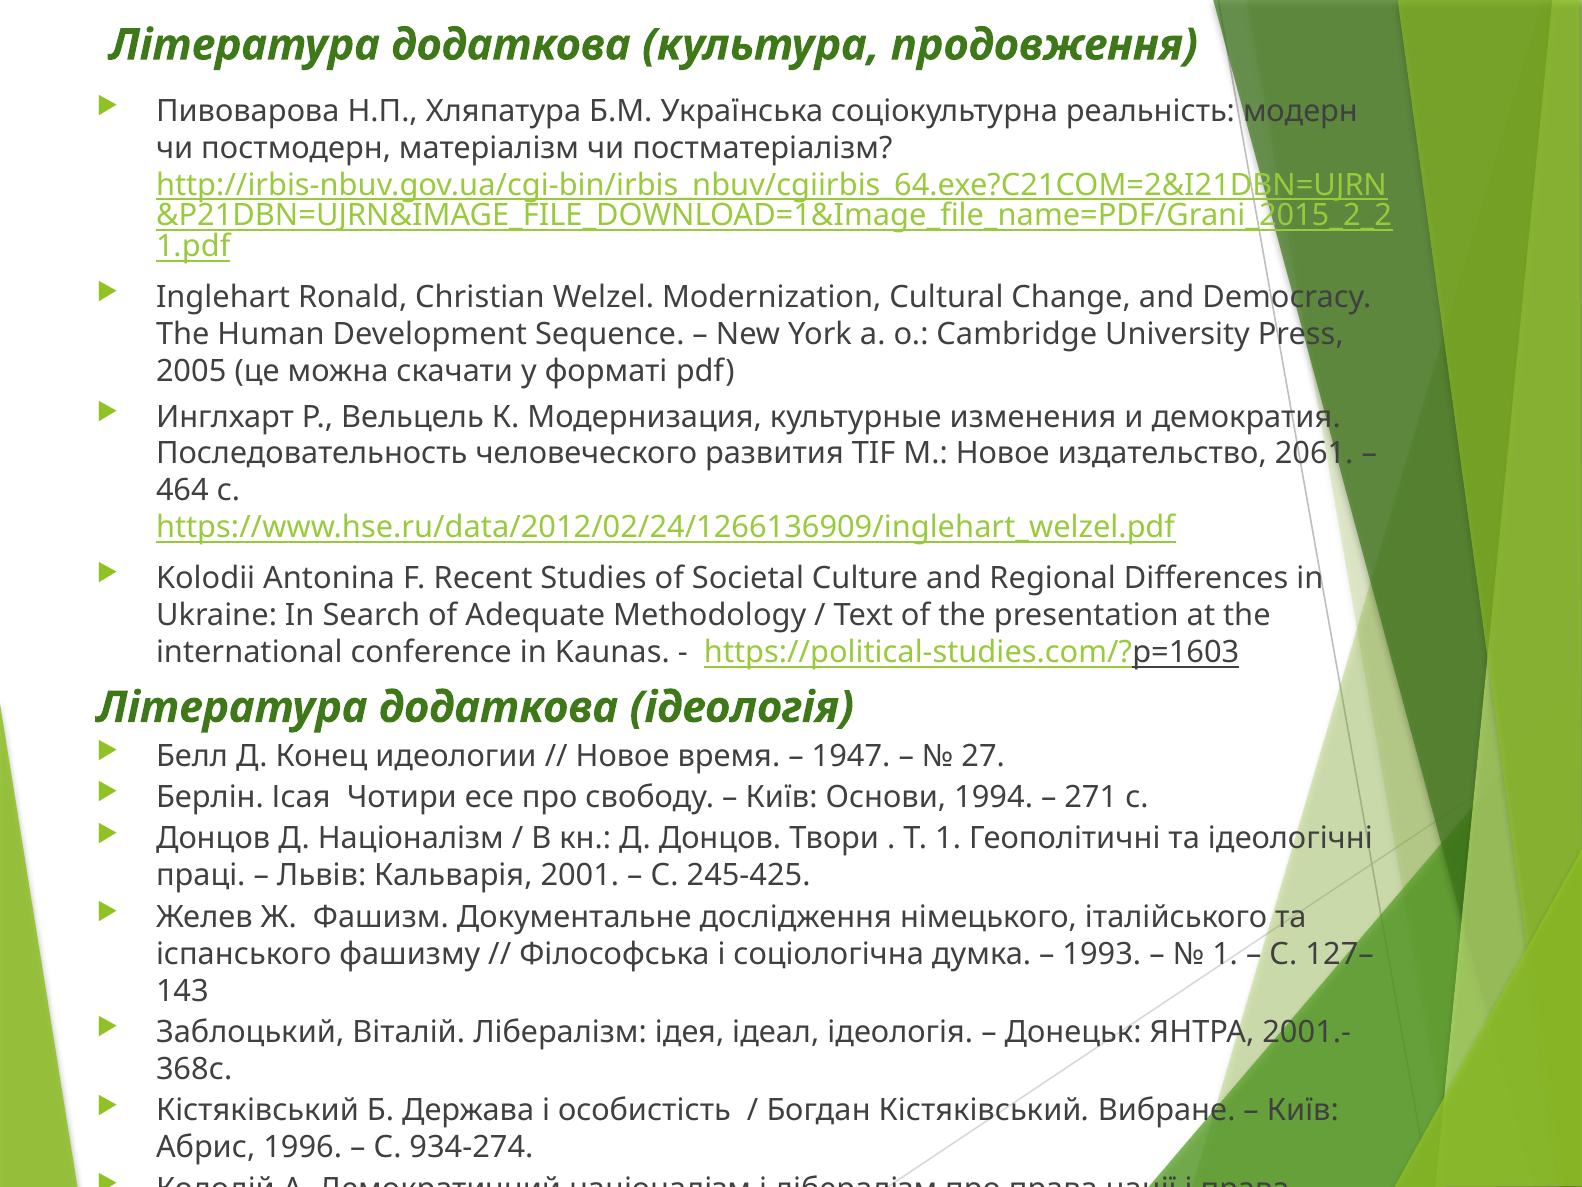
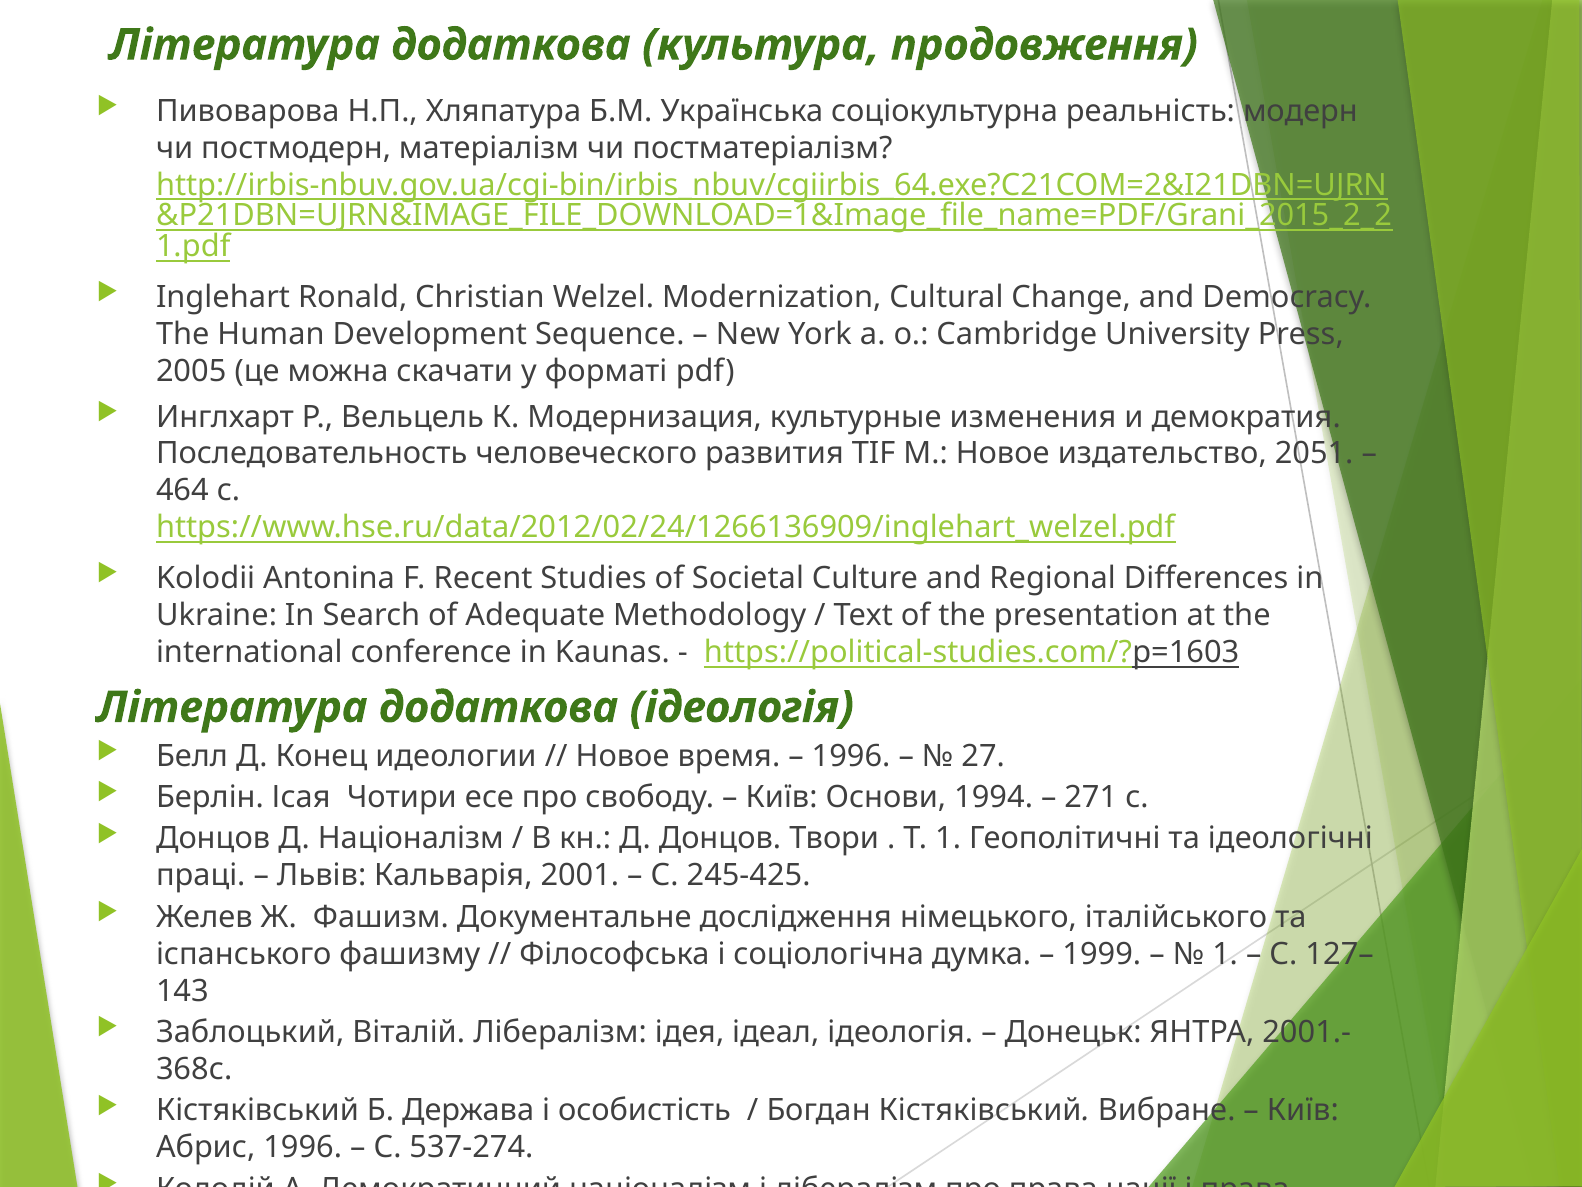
2061: 2061 -> 2051 (1314, 454)
1947: 1947 -> 1996 (851, 756)
1993: 1993 -> 1999 (1102, 953)
934-274: 934-274 -> 537-274 (471, 1147)
